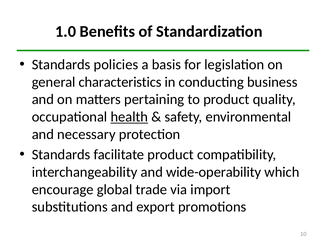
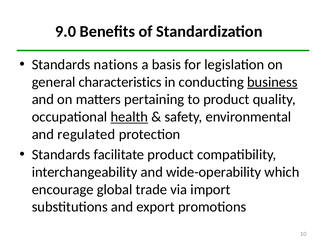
1.0: 1.0 -> 9.0 (66, 31)
policies: policies -> nations (116, 64)
business underline: none -> present (272, 82)
necessary: necessary -> regulated (86, 134)
